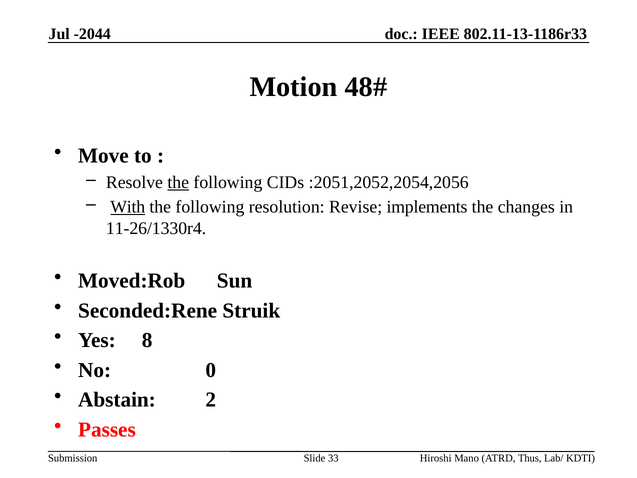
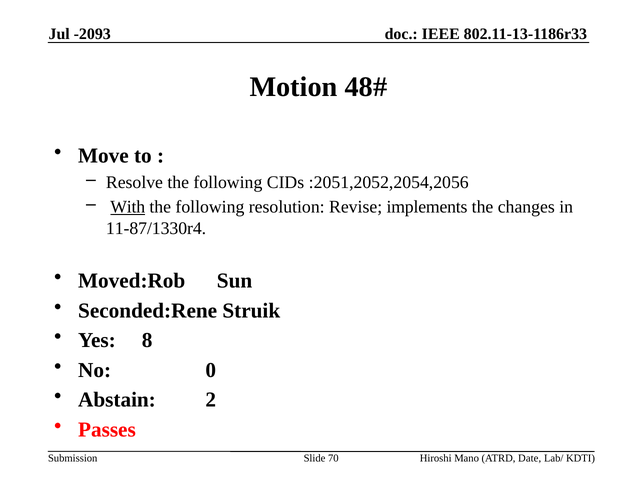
-2044: -2044 -> -2093 (92, 34)
the underline: present -> none (178, 182)
11-26/1330r4: 11-26/1330r4 -> 11-87/1330r4 (156, 228)
33: 33 -> 70 (333, 458)
Thus: Thus -> Date (530, 458)
